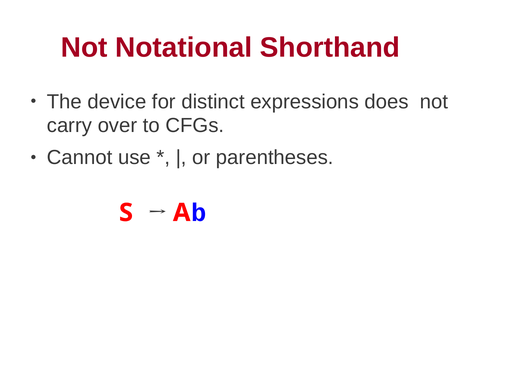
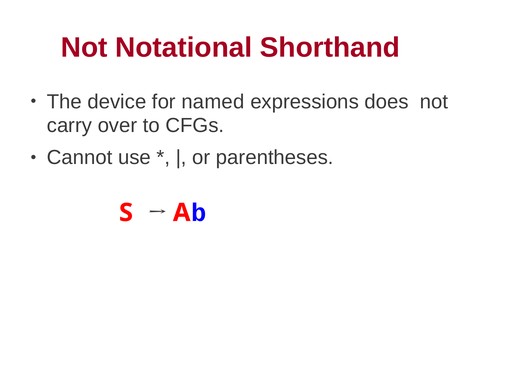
distinct: distinct -> named (213, 102)
